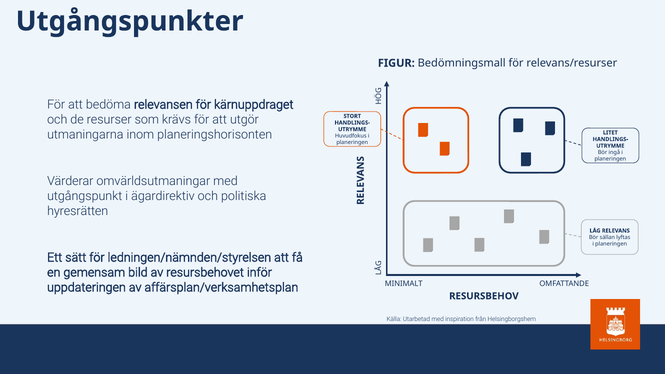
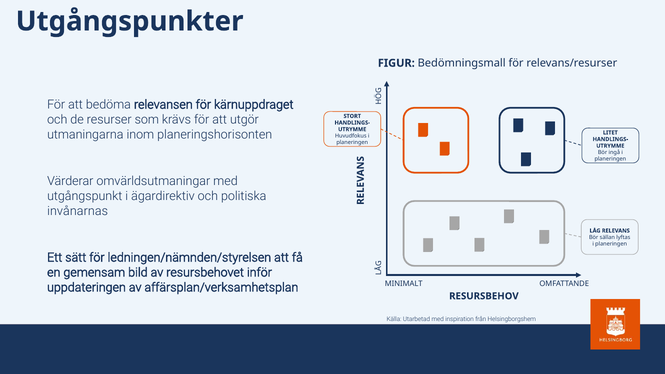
hyresrätten: hyresrätten -> invånarnas (78, 211)
